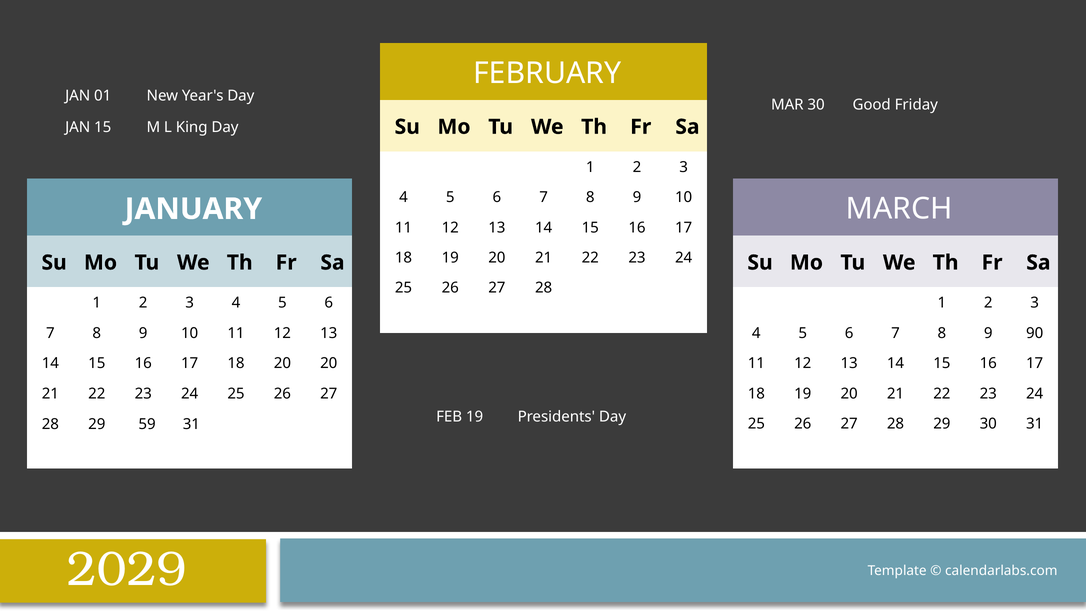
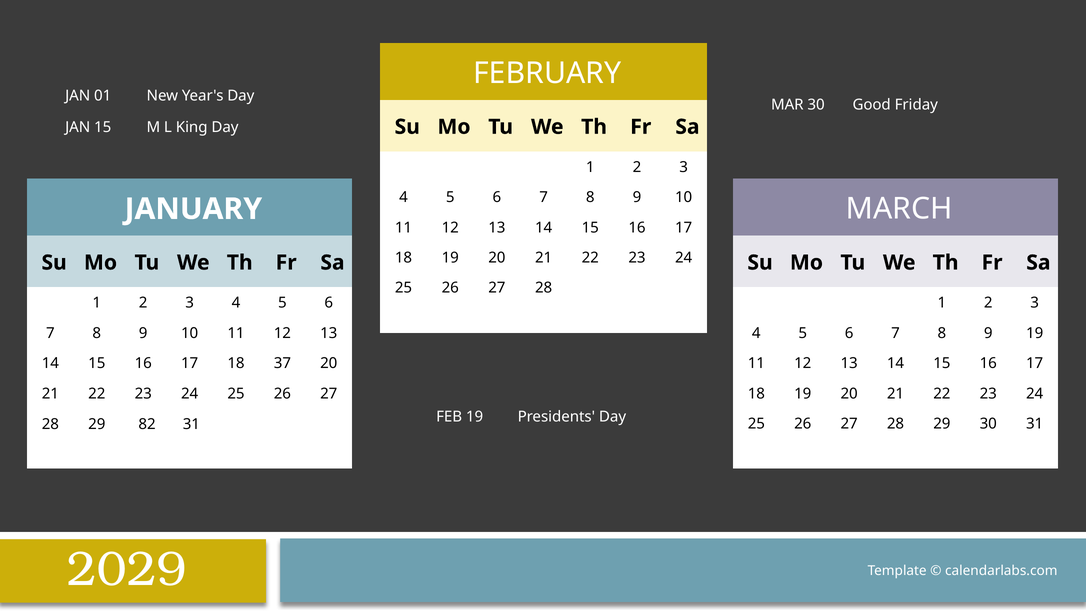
9 90: 90 -> 19 (1035, 333)
18 20: 20 -> 37 (282, 363)
59: 59 -> 82 (147, 424)
